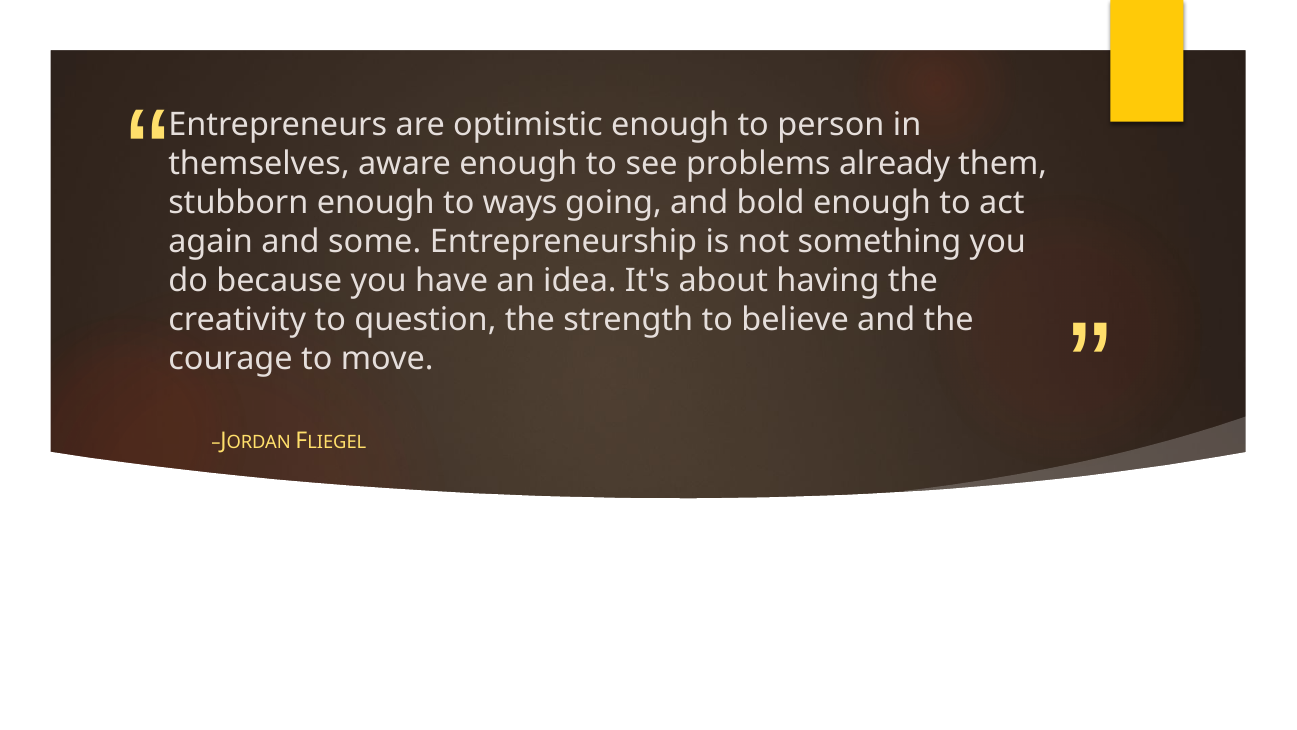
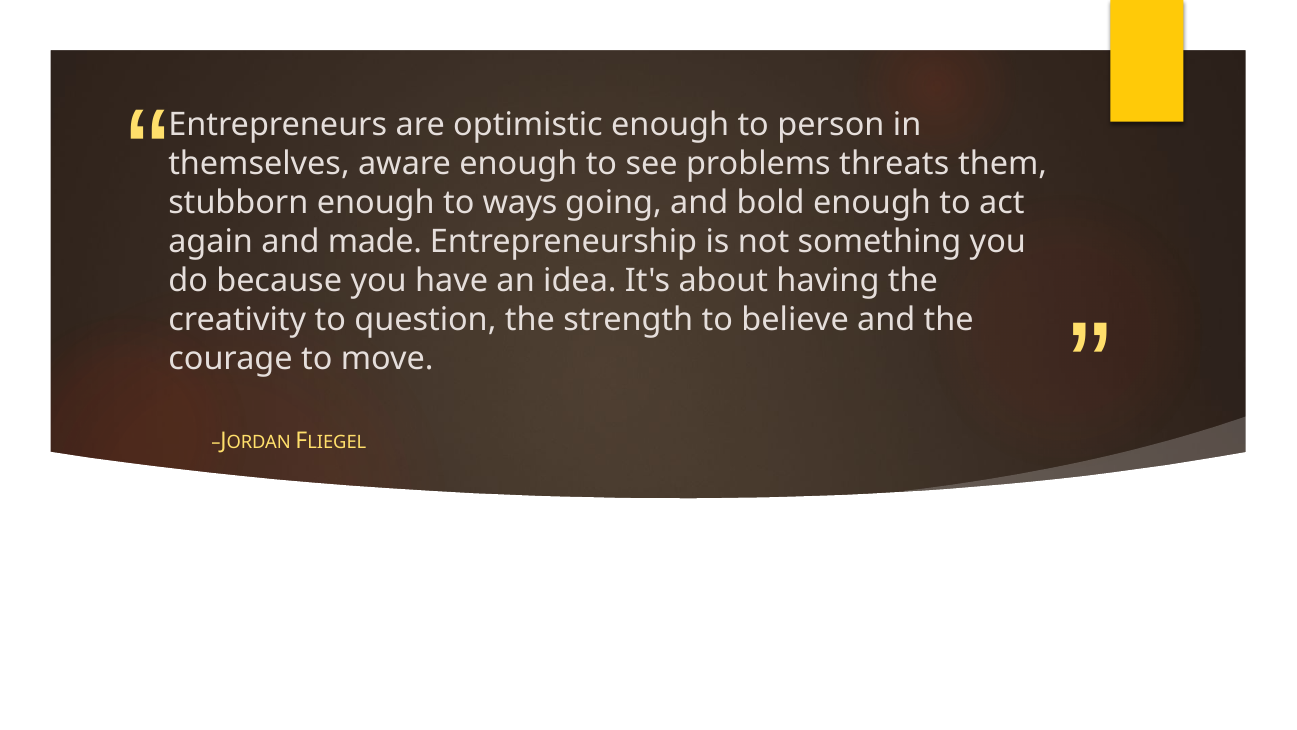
already: already -> threats (894, 164)
some: some -> made (375, 242)
